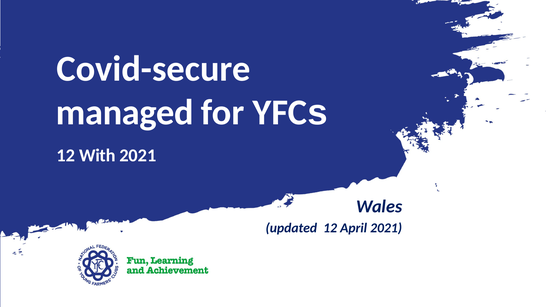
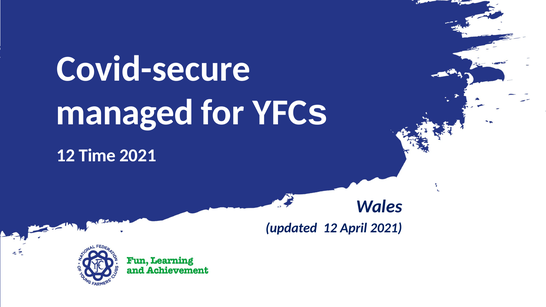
With: With -> Time (97, 156)
